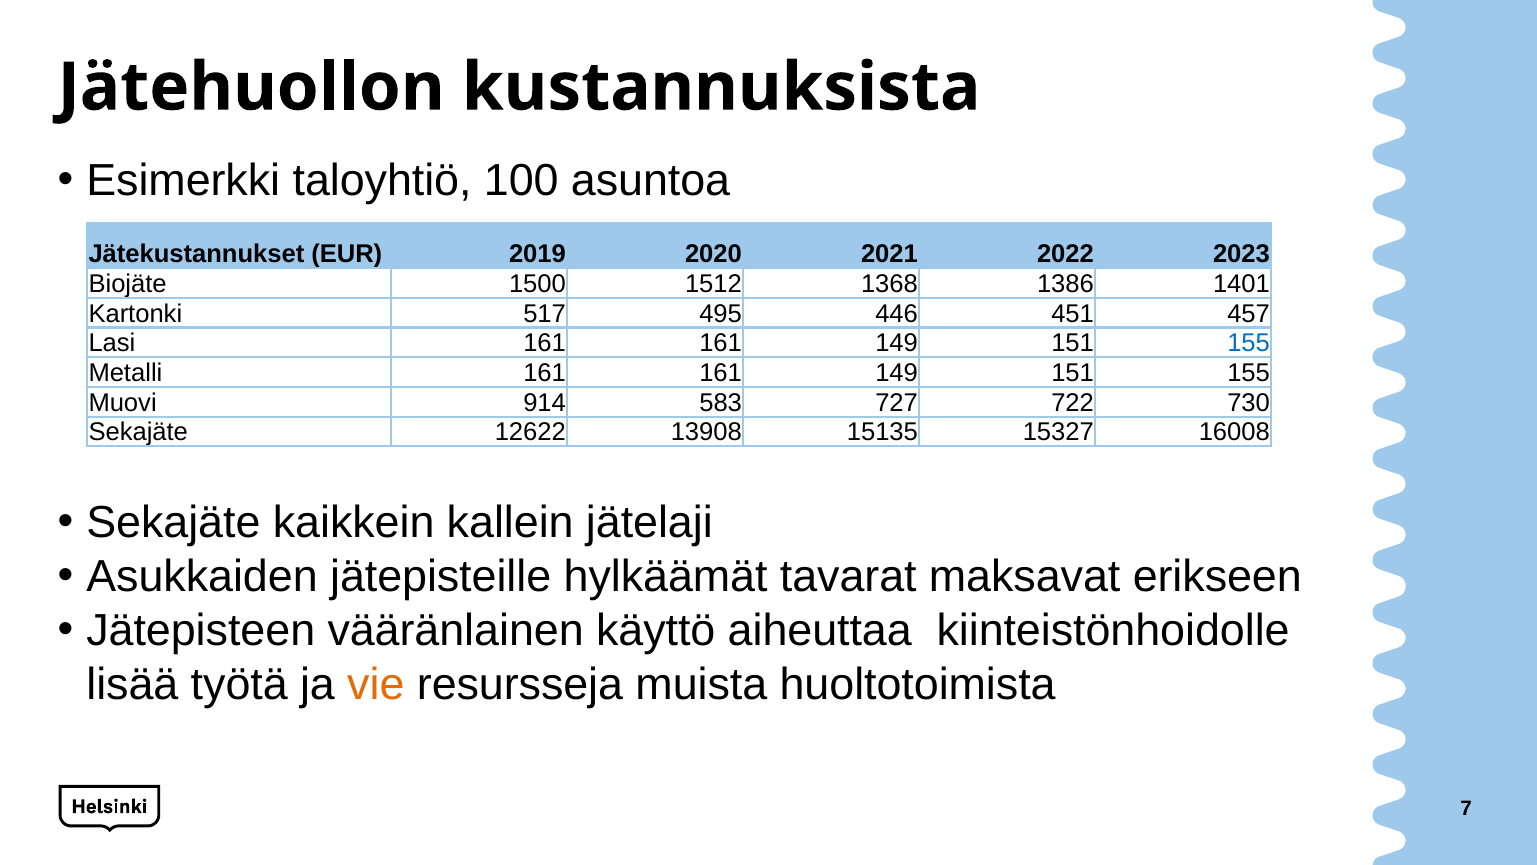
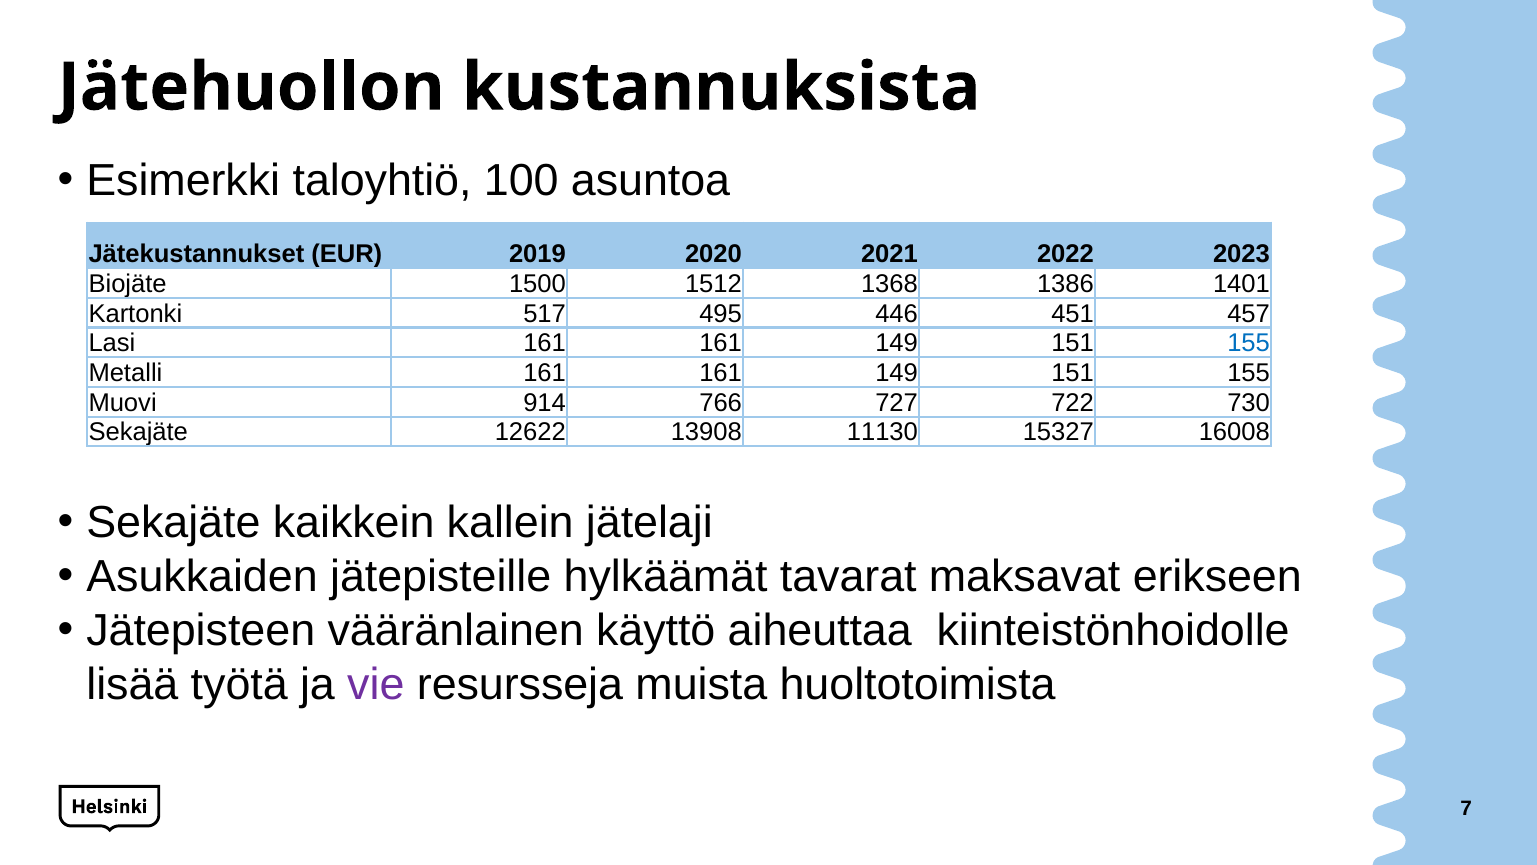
583: 583 -> 766 (721, 403)
15135: 15135 -> 11130 (882, 432)
vie colour: orange -> purple (376, 684)
